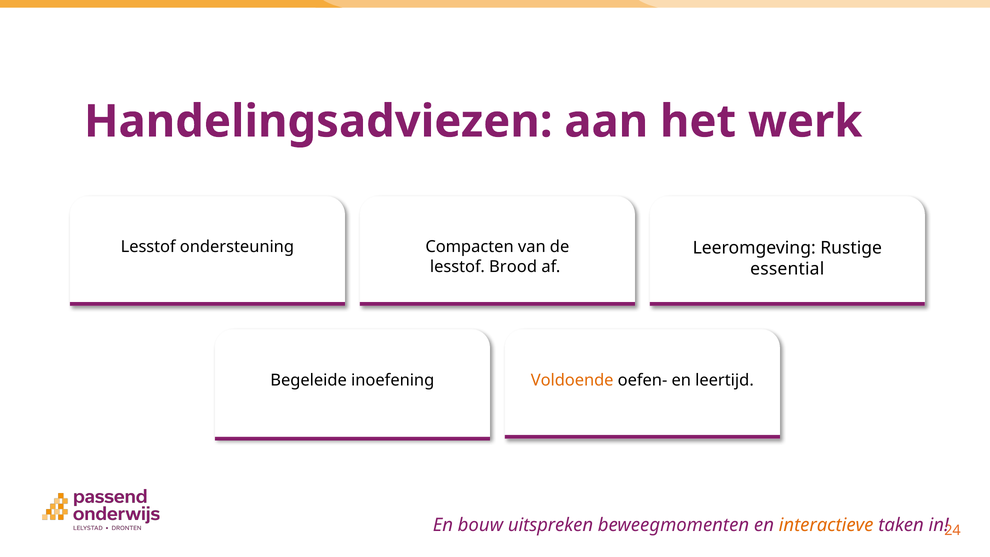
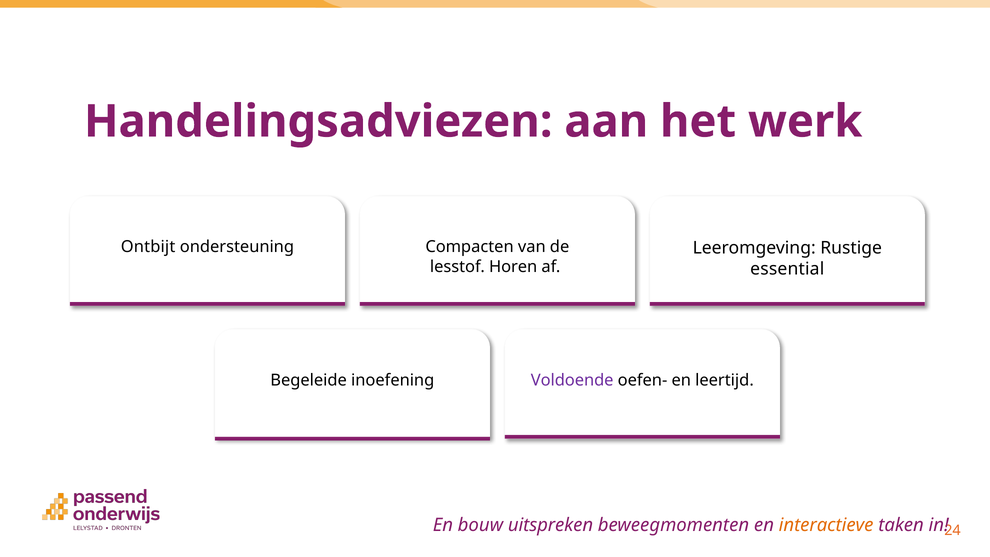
Lesstof: Lesstof -> Ontbijt (148, 247)
Brood: Brood -> Horen (513, 267)
Voldoende colour: orange -> purple (572, 380)
